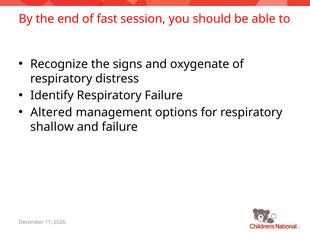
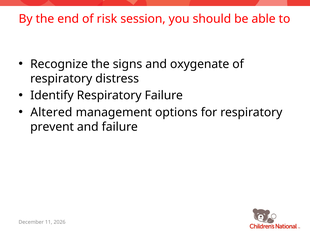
fast: fast -> risk (107, 19)
shallow: shallow -> prevent (52, 127)
